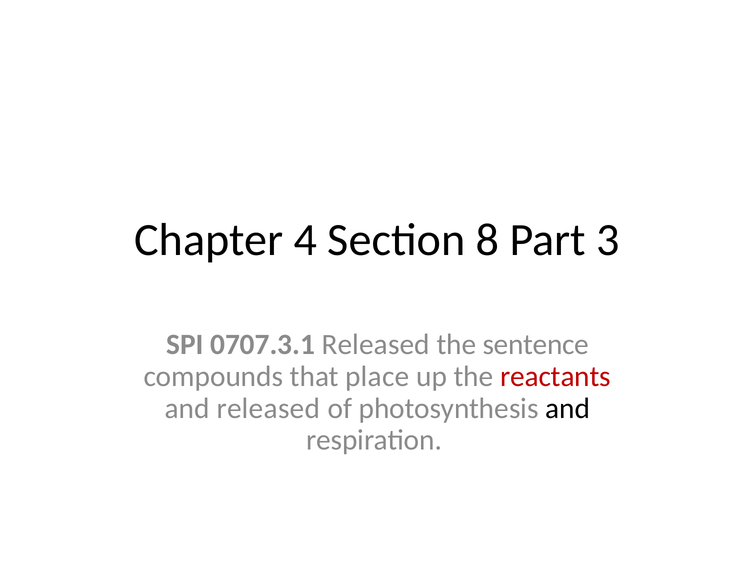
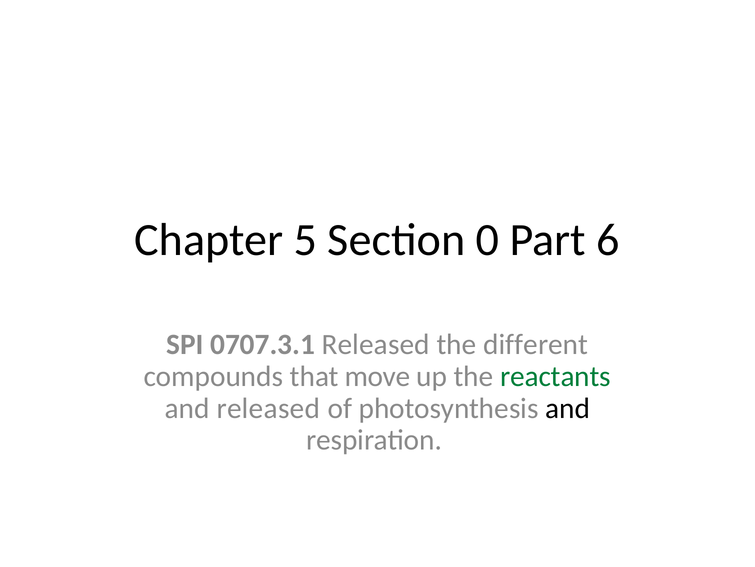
4: 4 -> 5 (305, 240)
8: 8 -> 0 (487, 240)
3: 3 -> 6 (608, 240)
sentence: sentence -> different (536, 344)
place: place -> move (378, 376)
reactants colour: red -> green (556, 376)
